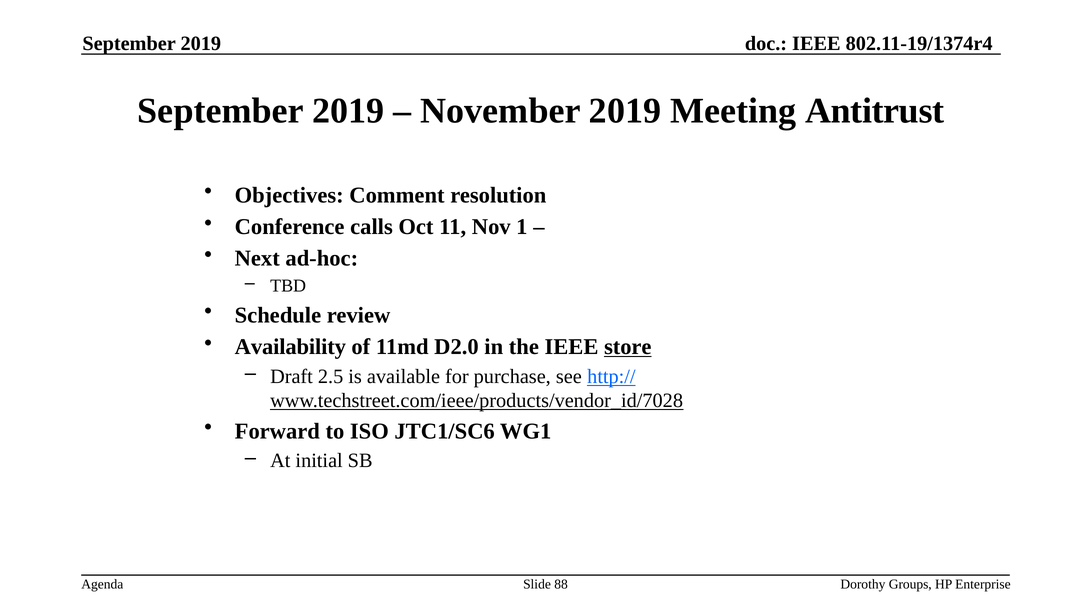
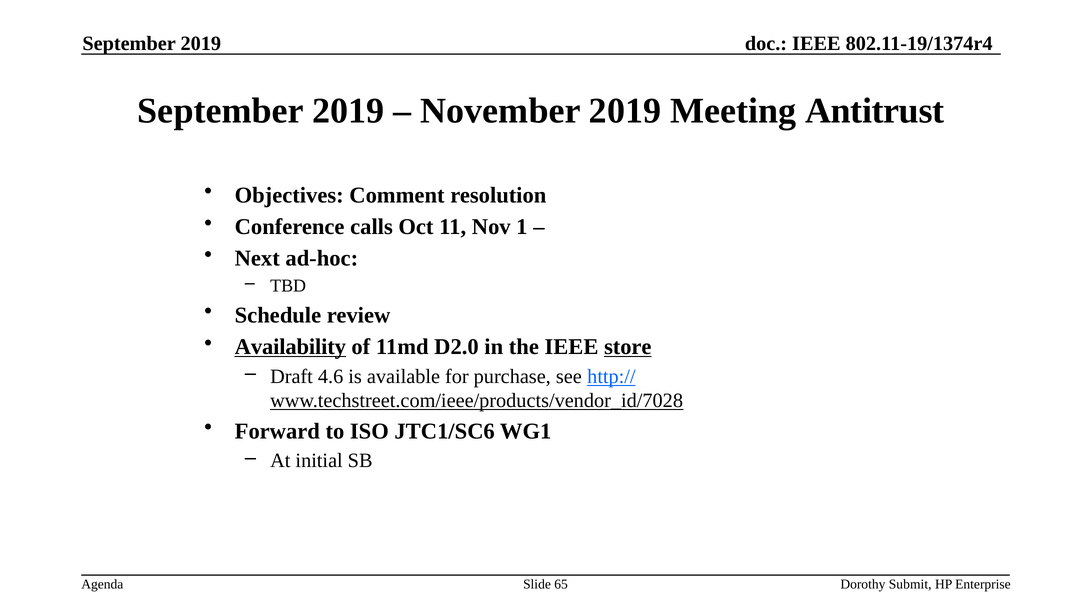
Availability underline: none -> present (290, 347)
2.5: 2.5 -> 4.6 (331, 376)
88: 88 -> 65 (561, 584)
Groups: Groups -> Submit (910, 584)
